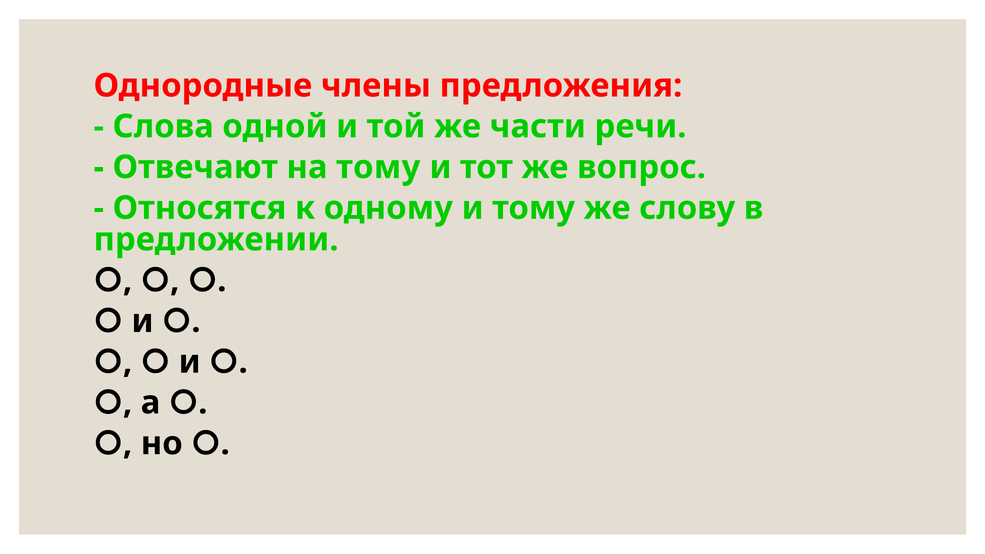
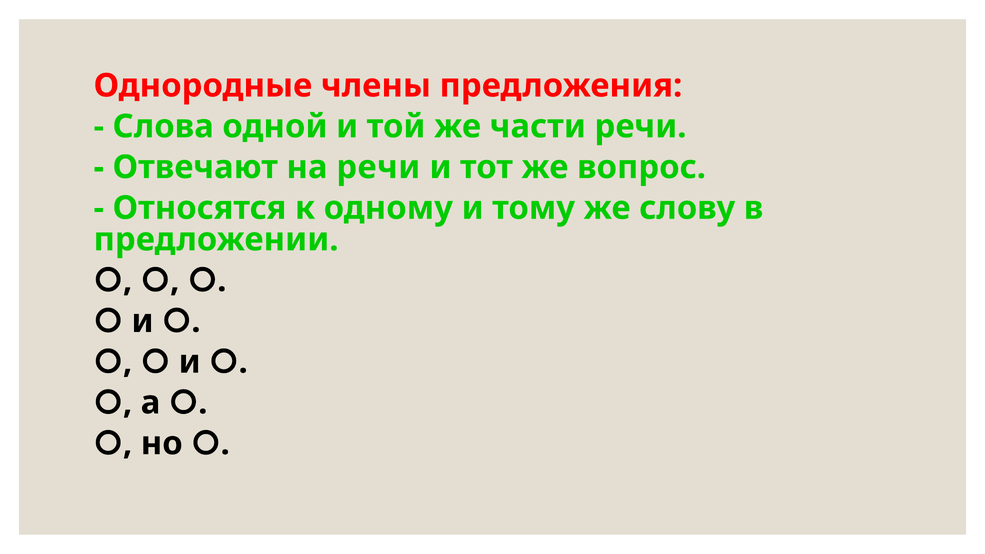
на тому: тому -> речи (378, 167)
